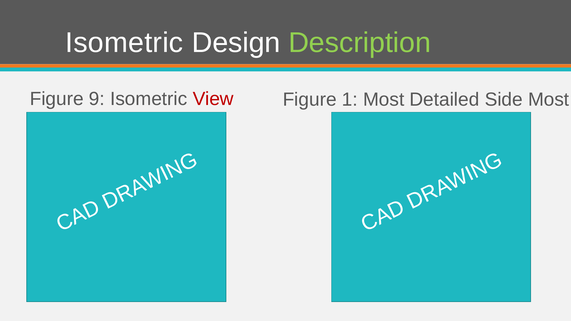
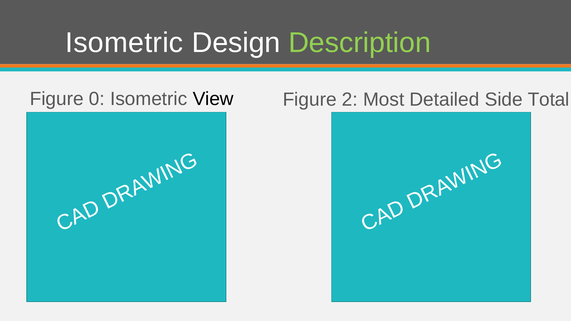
9: 9 -> 0 (97, 99)
View colour: red -> black (213, 99)
1: 1 -> 2 (350, 100)
Side Most: Most -> Total (549, 100)
